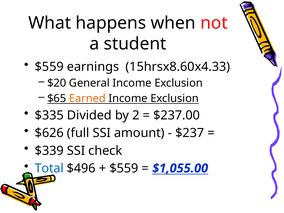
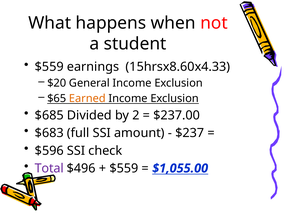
$335: $335 -> $685 (49, 115)
$626: $626 -> $683 (49, 133)
$339: $339 -> $596 (49, 151)
Total colour: blue -> purple (49, 168)
